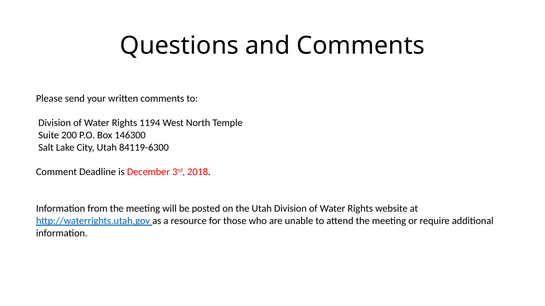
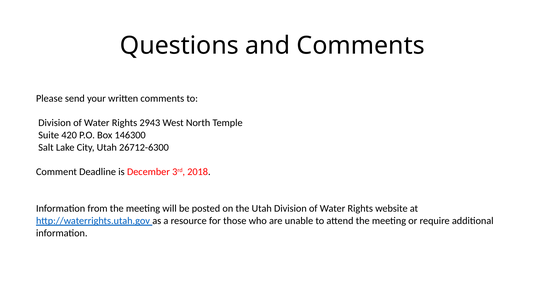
1194: 1194 -> 2943 (150, 123)
200: 200 -> 420 (69, 135)
84119-6300: 84119-6300 -> 26712-6300 (144, 148)
